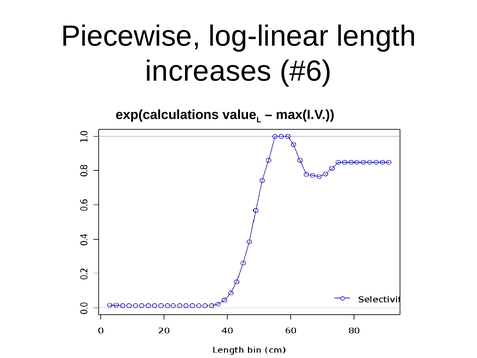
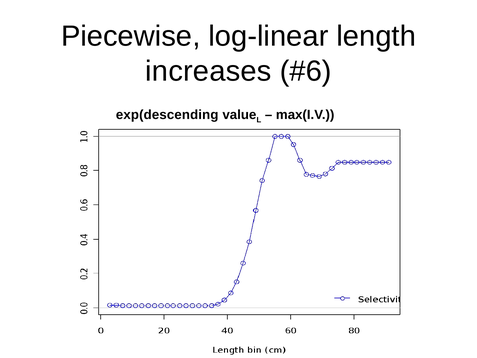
exp(calculations: exp(calculations -> exp(descending (167, 115)
